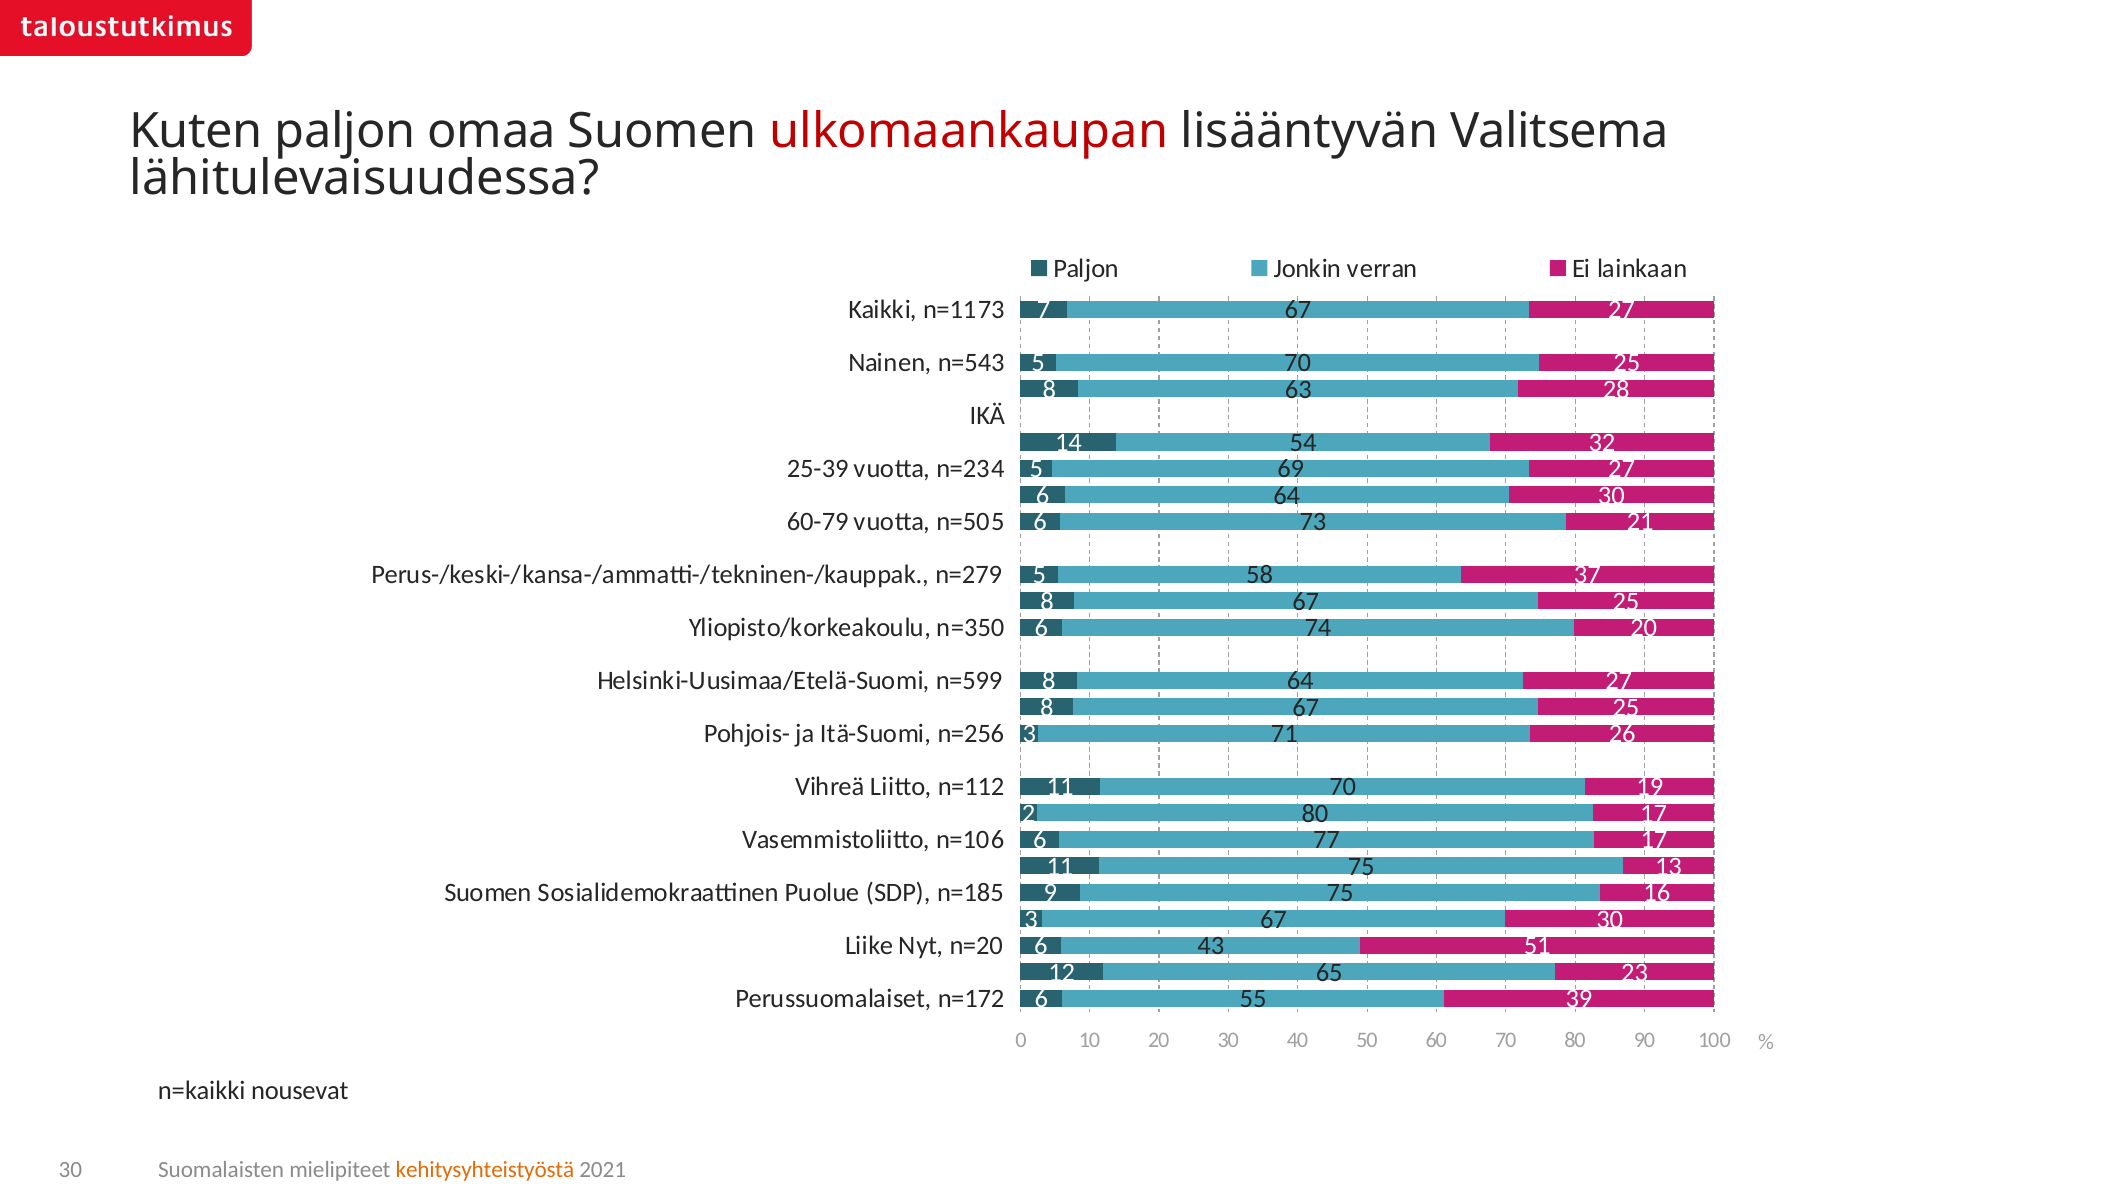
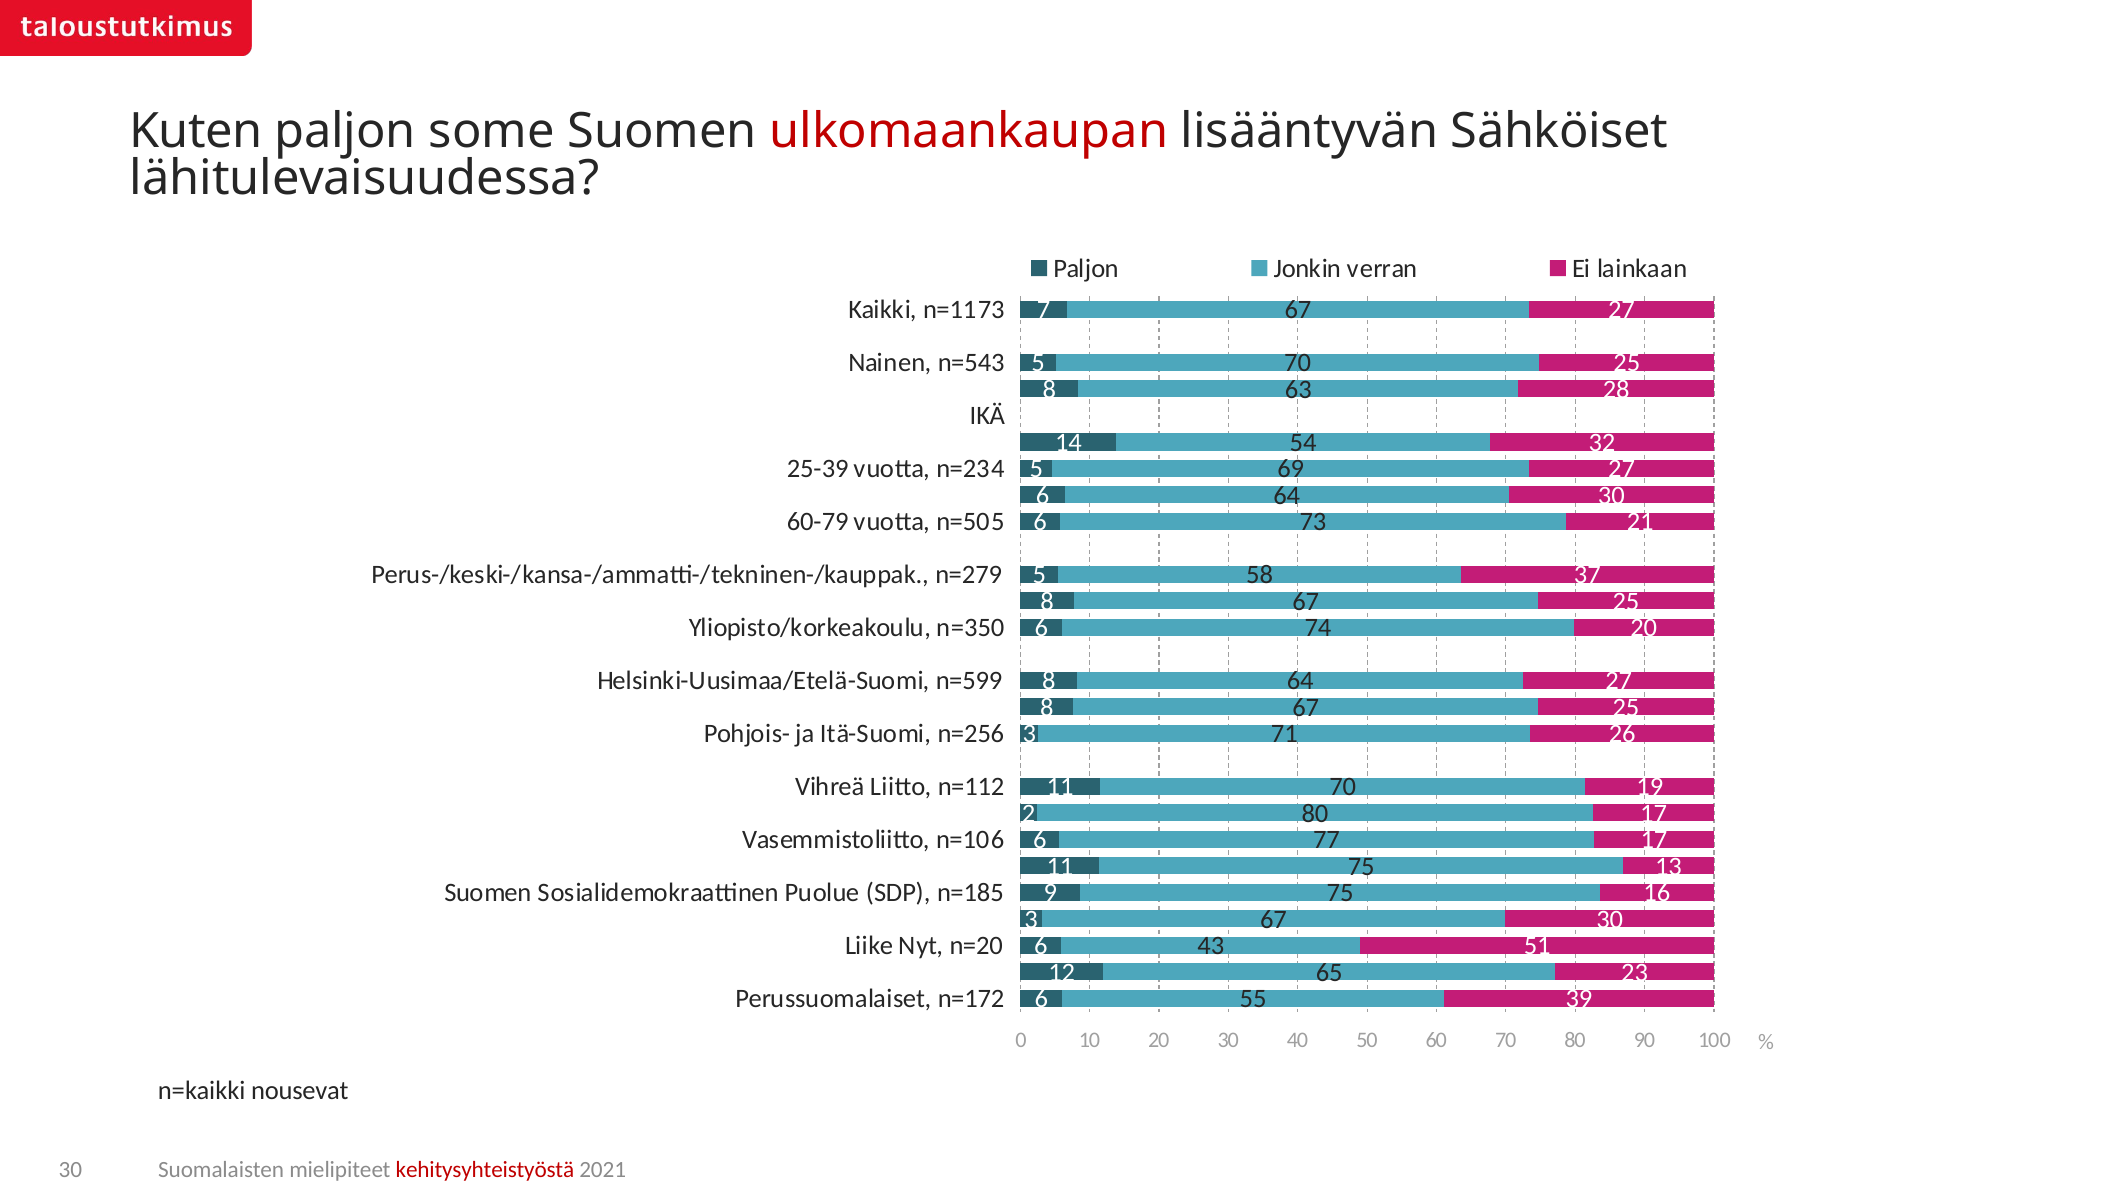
omaa: omaa -> some (492, 131)
Valitsema: Valitsema -> Sähköiset (1560, 131)
kehitysyhteistyöstä colour: orange -> red (485, 1170)
